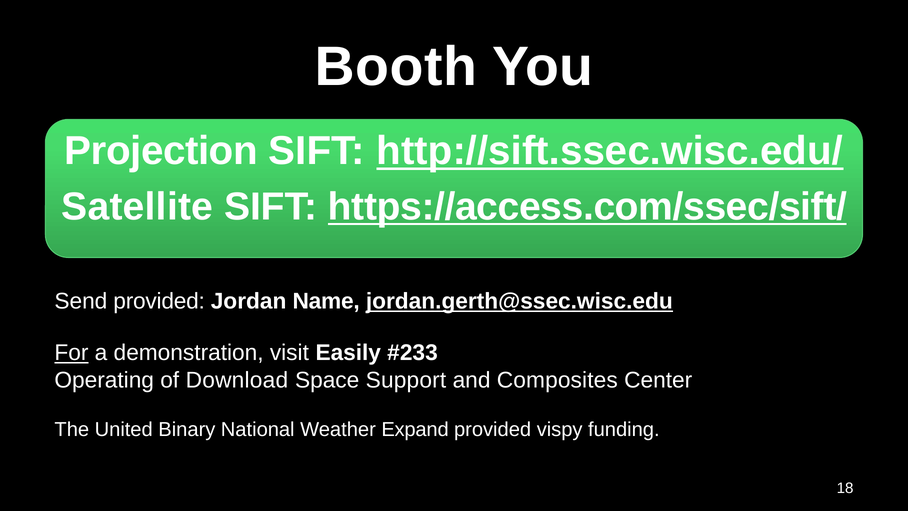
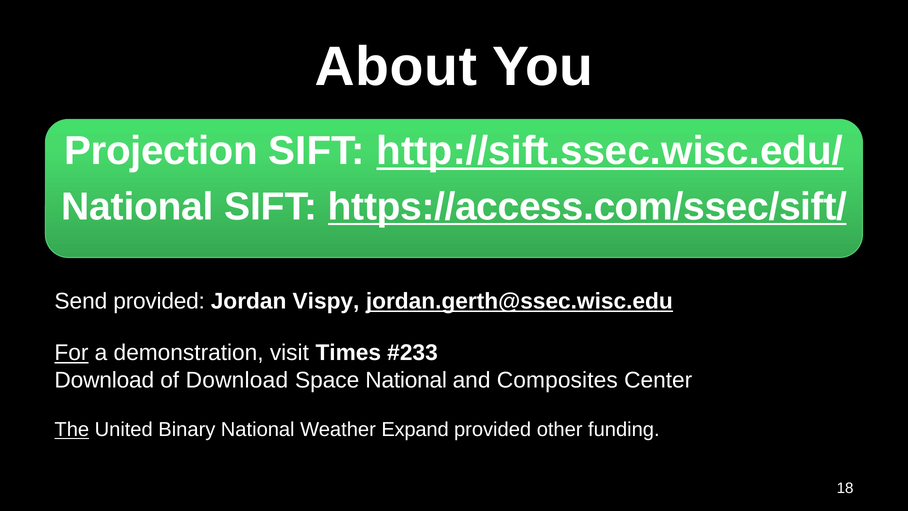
Booth: Booth -> About (396, 67)
Satellite: Satellite -> National (138, 207)
Name: Name -> Vispy (326, 301)
Easily: Easily -> Times (348, 353)
Operating: Operating -> Download (104, 380)
Space Support: Support -> National (406, 380)
The underline: none -> present (72, 430)
vispy: vispy -> other (560, 430)
